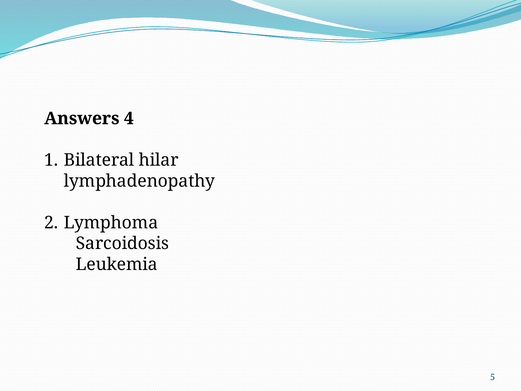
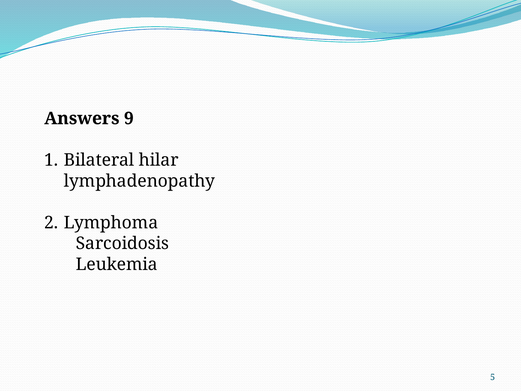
4: 4 -> 9 (129, 118)
